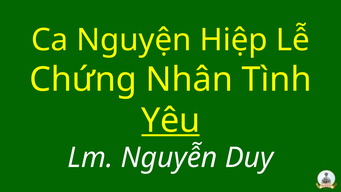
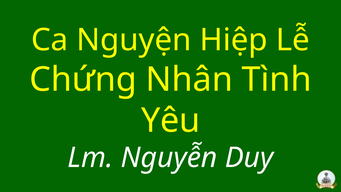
Yêu underline: present -> none (171, 120)
